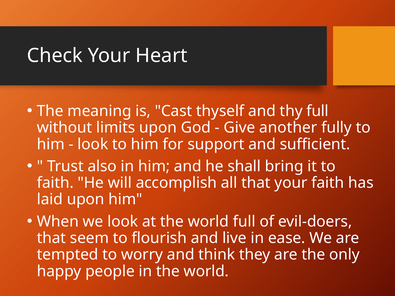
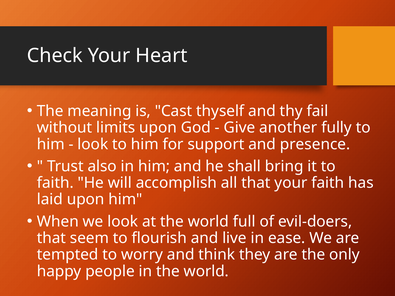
thy full: full -> fail (317, 111)
sufficient: sufficient -> presence (315, 144)
